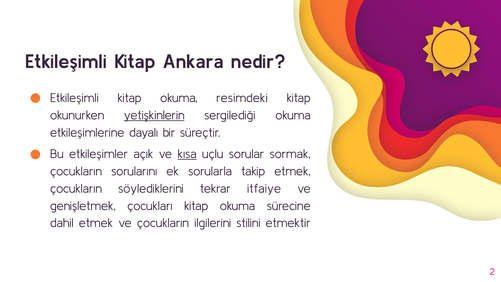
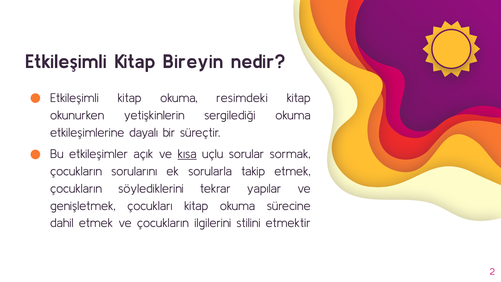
Ankara: Ankara -> Bireyin (193, 62)
yetişkinlerin underline: present -> none (154, 115)
itfaiye: itfaiye -> yapılar (264, 188)
